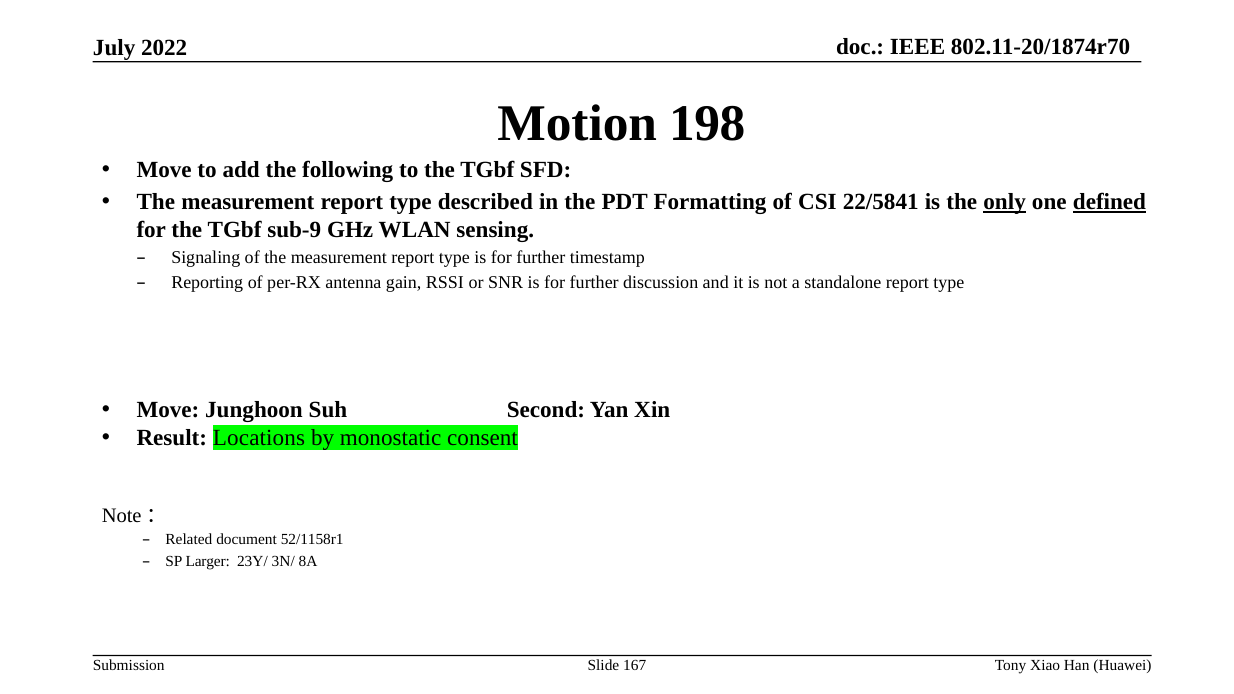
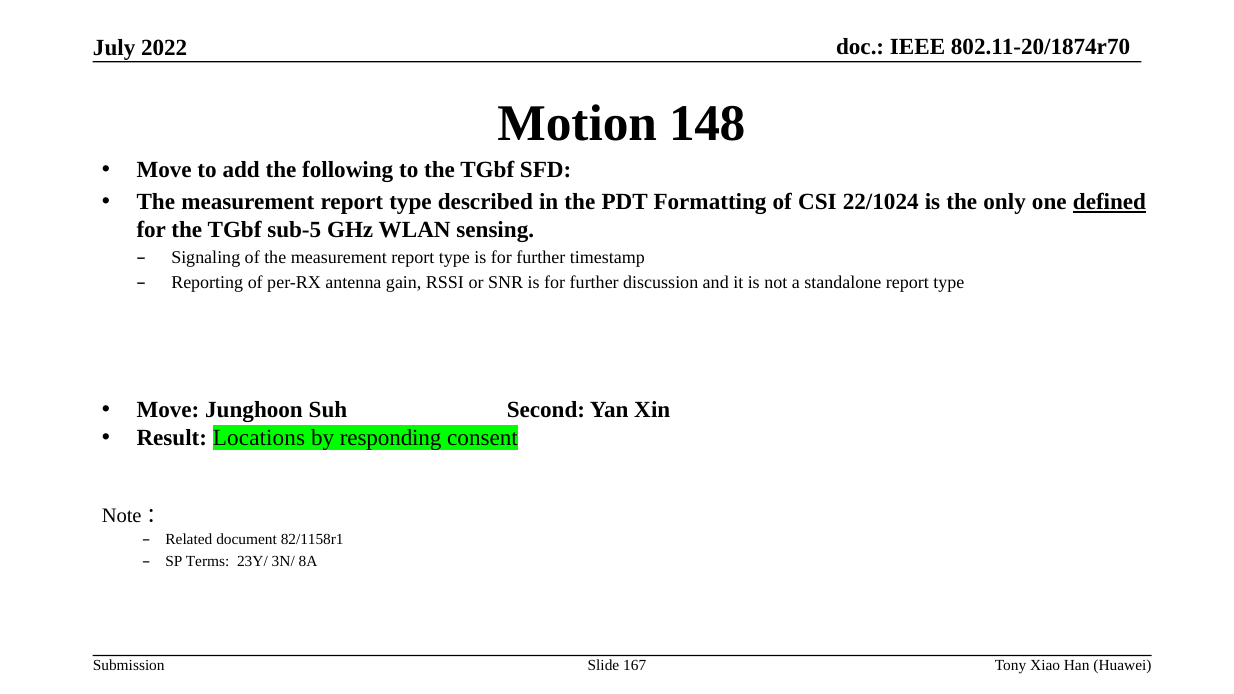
198: 198 -> 148 (707, 124)
22/5841: 22/5841 -> 22/1024 (881, 202)
only underline: present -> none (1005, 202)
sub-9: sub-9 -> sub-5 (294, 230)
monostatic: monostatic -> responding (391, 438)
52/1158r1: 52/1158r1 -> 82/1158r1 (312, 540)
Larger: Larger -> Terms (208, 561)
